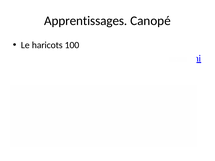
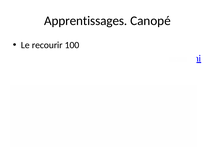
haricots: haricots -> recourir (47, 45)
